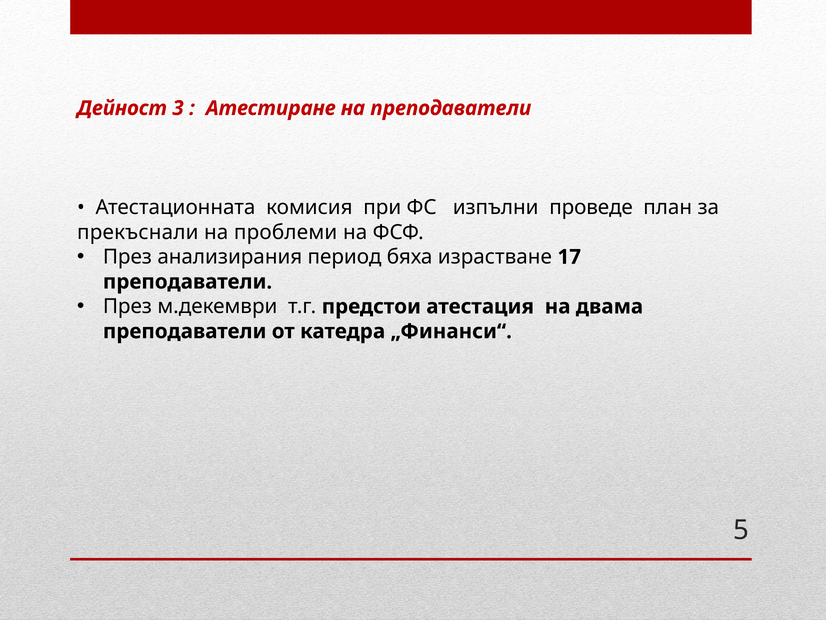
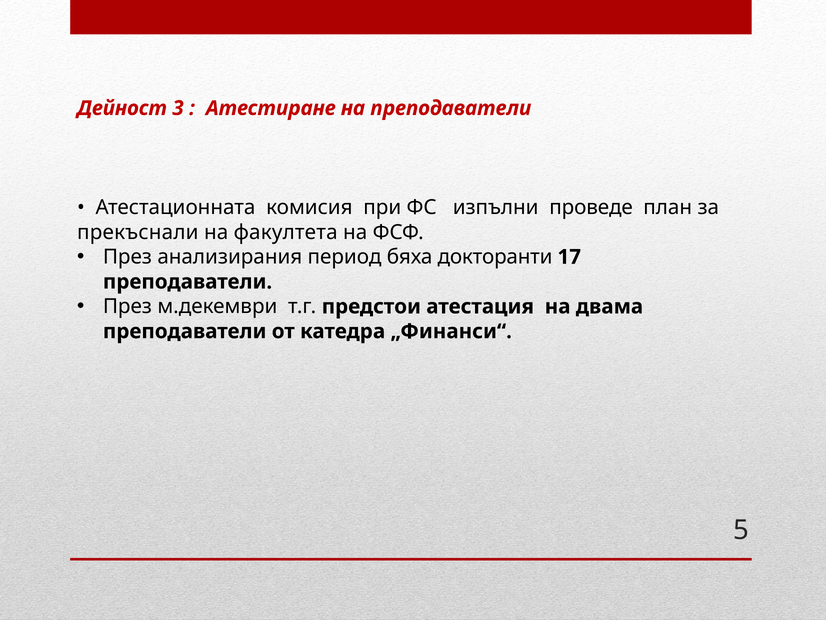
проблеми: проблеми -> факултета (286, 232)
израстване: израстване -> докторанти (495, 257)
